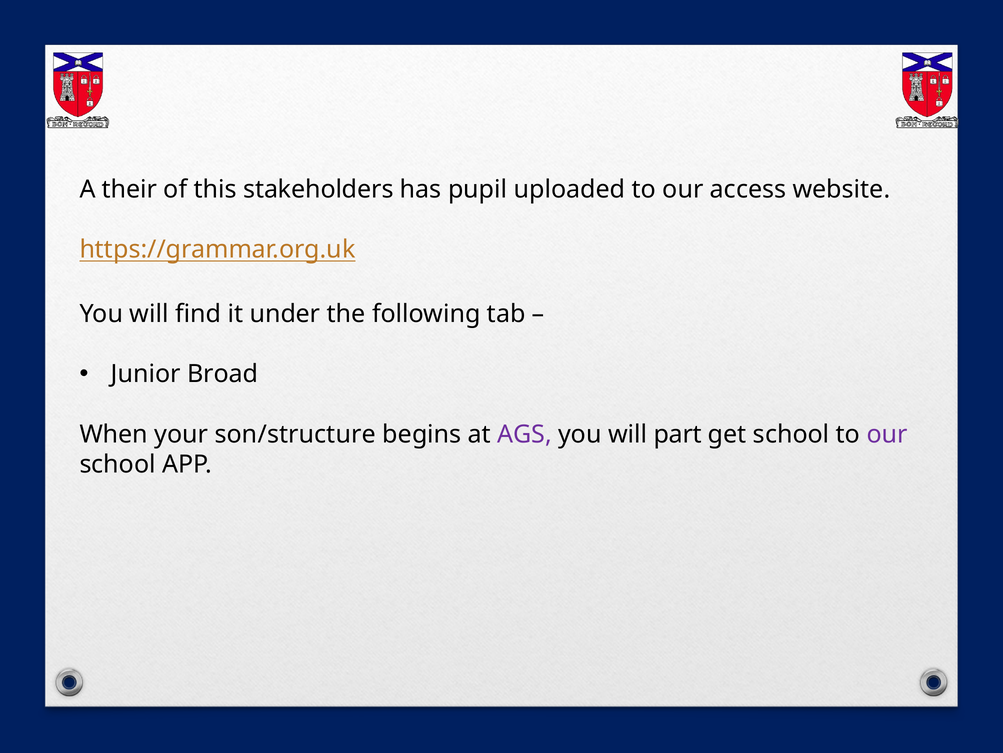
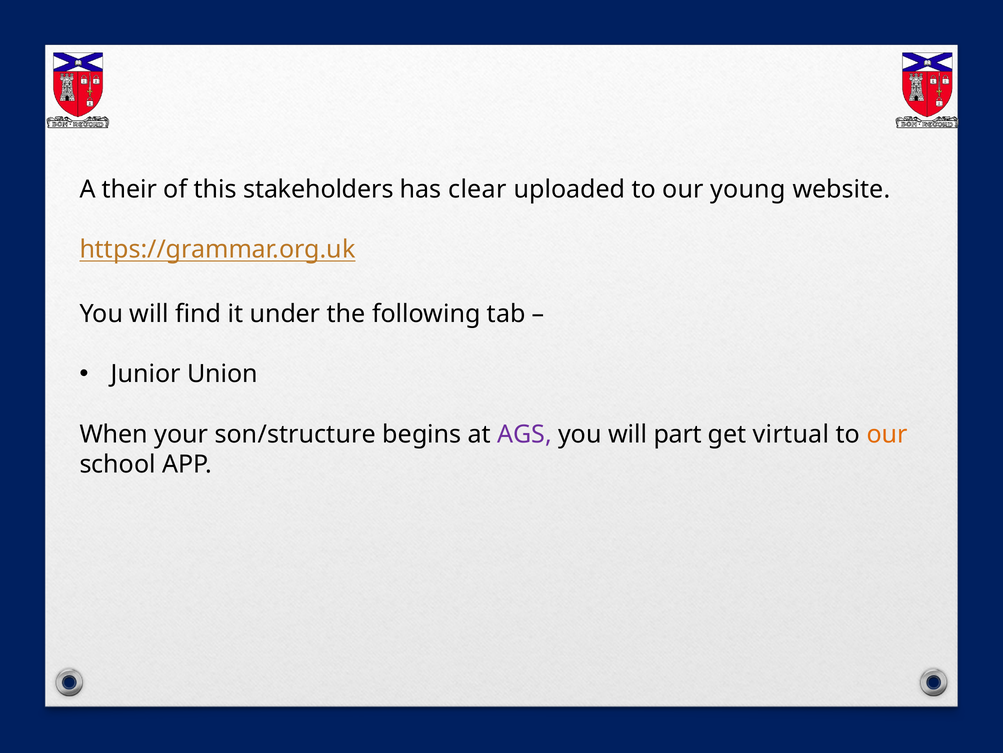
pupil: pupil -> clear (477, 189)
access: access -> young (748, 189)
Broad: Broad -> Union (222, 374)
get school: school -> virtual (791, 434)
our colour: purple -> orange (887, 434)
